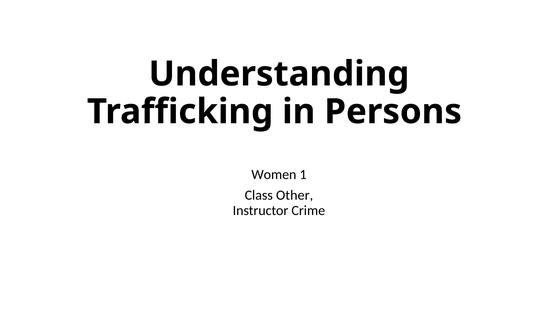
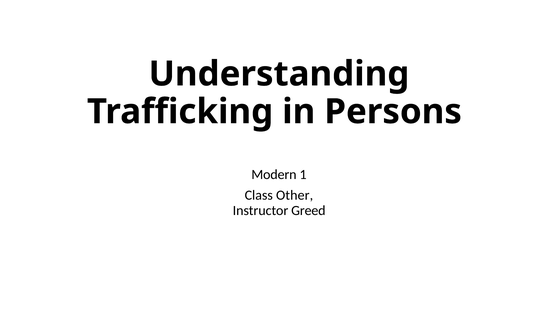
Women: Women -> Modern (274, 174)
Crime: Crime -> Greed (308, 210)
